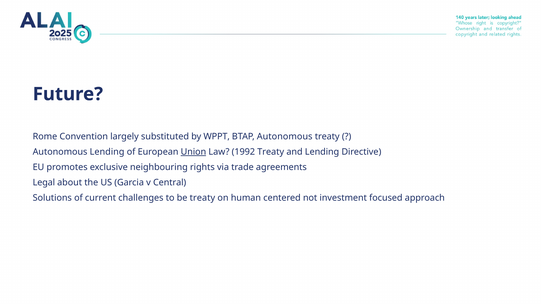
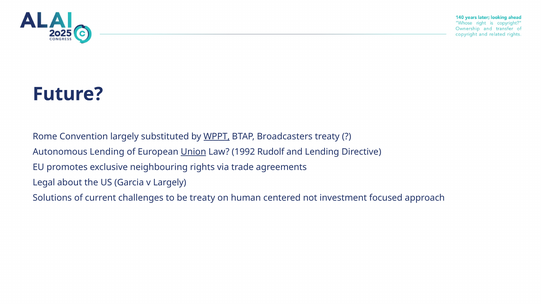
WPPT underline: none -> present (217, 137)
BTAP Autonomous: Autonomous -> Broadcasters (285, 137)
1992 Treaty: Treaty -> Rudolf (271, 152)
v Central: Central -> Largely (170, 183)
